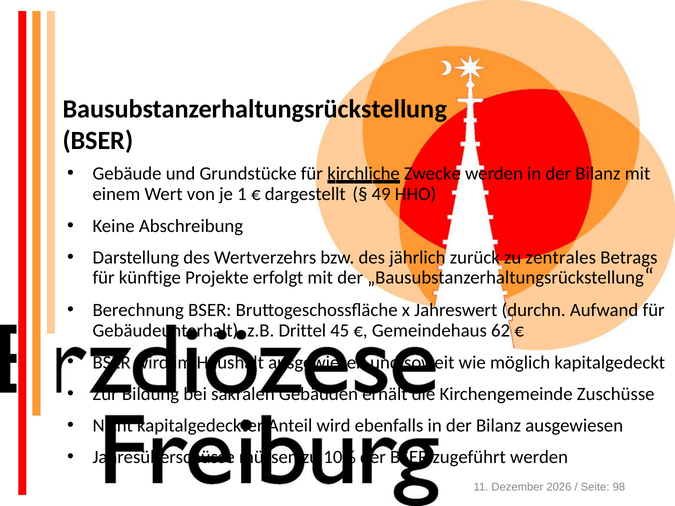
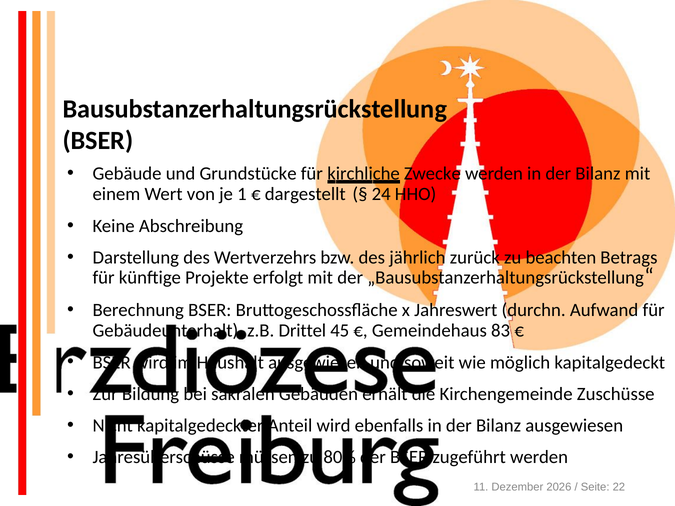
49: 49 -> 24 (381, 194)
zentrales: zentrales -> beachten (561, 258)
62: 62 -> 83 (501, 331)
10%: 10% -> 80% (340, 457)
98: 98 -> 22 (619, 487)
